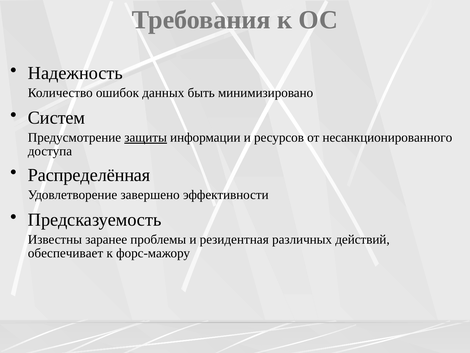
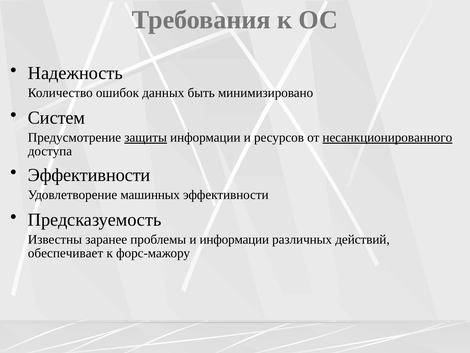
несанкционированного underline: none -> present (387, 137)
Распределённая: Распределённая -> Эффективности (89, 175)
завершено: завершено -> машинных (150, 195)
и резидентная: резидентная -> информации (234, 239)
